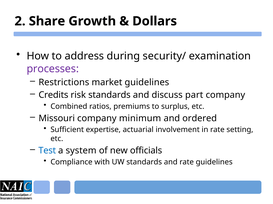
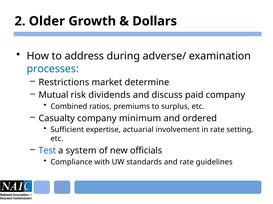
Share: Share -> Older (47, 21)
security/: security/ -> adverse/ (164, 56)
processes colour: purple -> blue (53, 69)
market guidelines: guidelines -> determine (147, 83)
Credits: Credits -> Mutual (53, 95)
risk standards: standards -> dividends (109, 95)
part: part -> paid (194, 95)
Missouri: Missouri -> Casualty (57, 119)
